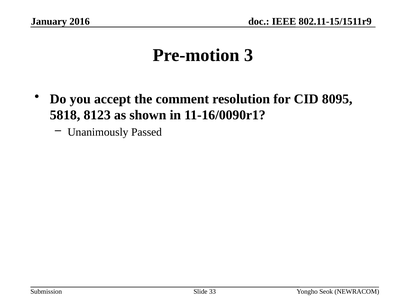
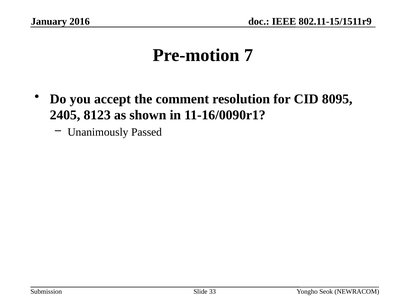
3: 3 -> 7 (249, 55)
5818: 5818 -> 2405 (65, 115)
